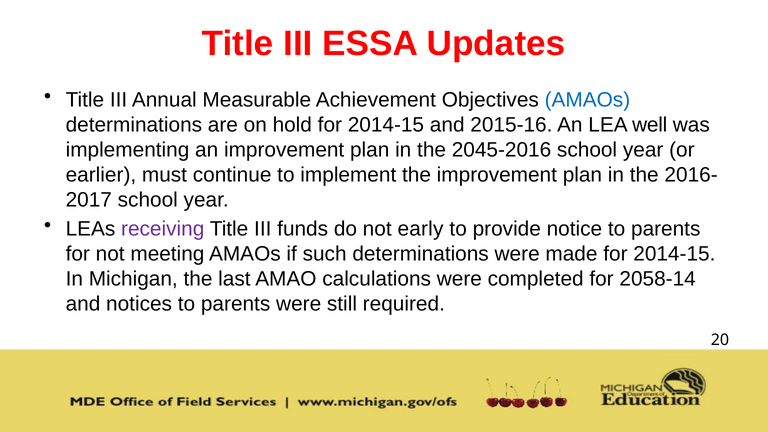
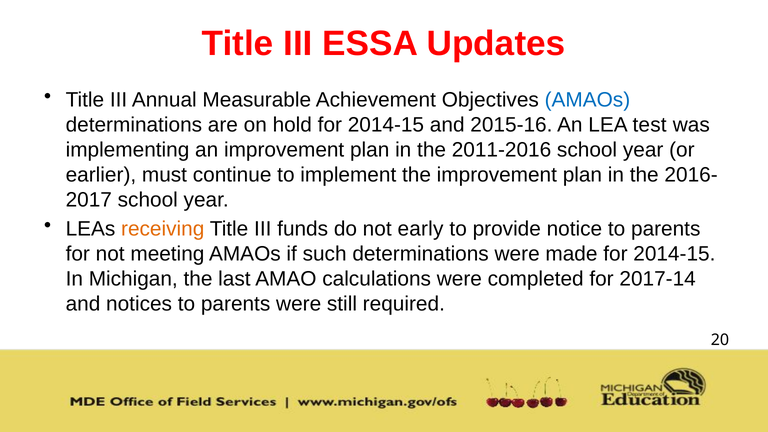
well: well -> test (650, 125)
2045-2016: 2045-2016 -> 2011-2016 (501, 150)
receiving colour: purple -> orange (163, 229)
2058-14: 2058-14 -> 2017-14 (658, 279)
